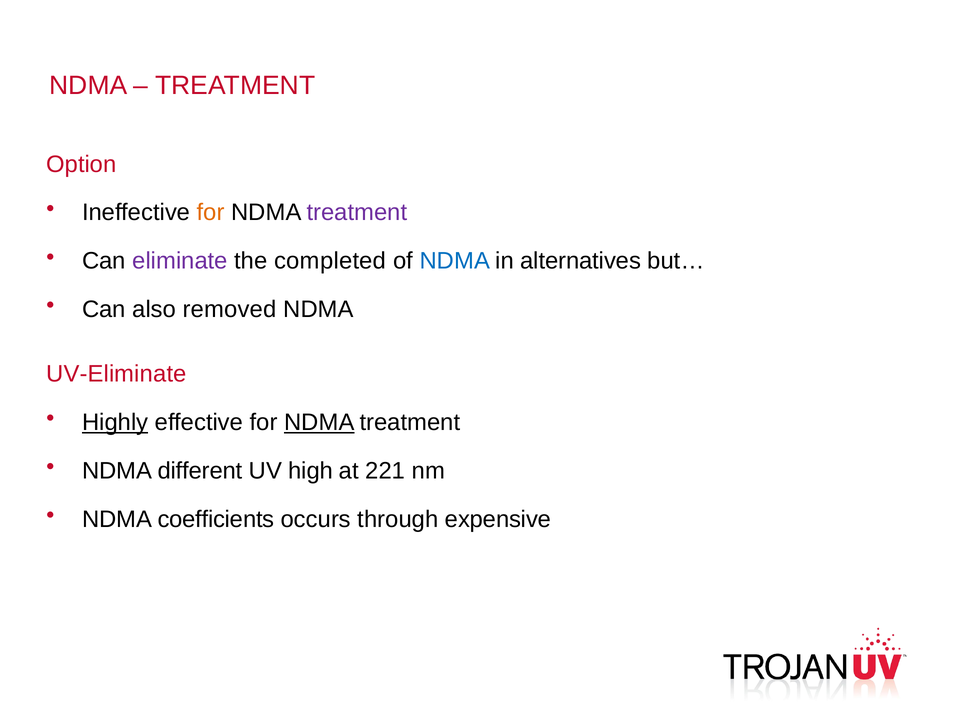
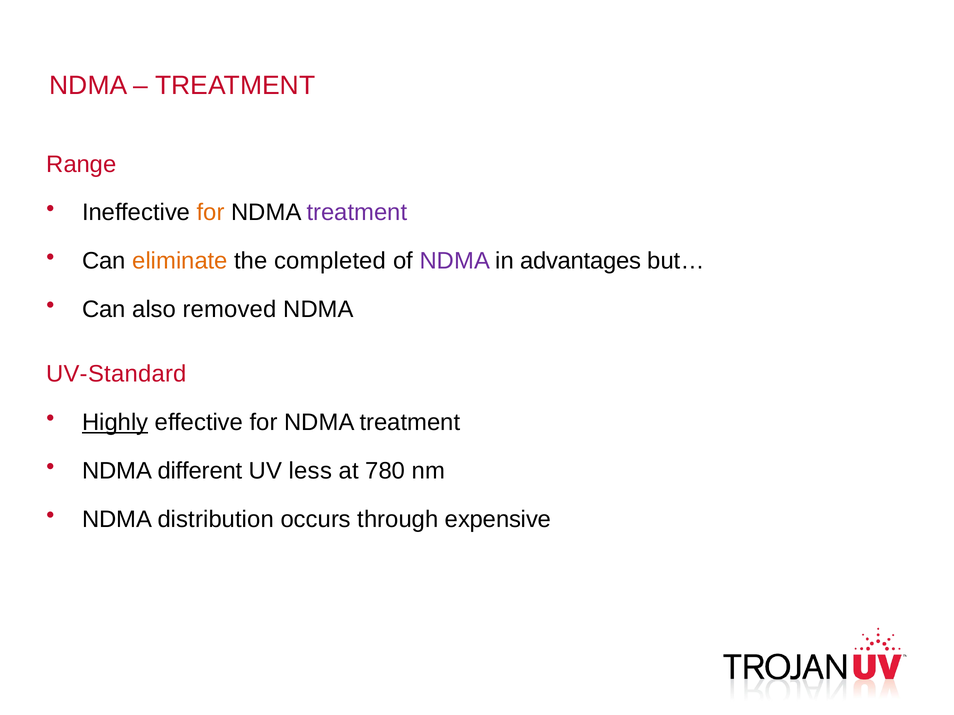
Option: Option -> Range (81, 164)
eliminate colour: purple -> orange (180, 261)
NDMA colour: blue -> purple (455, 261)
alternatives: alternatives -> advantages (581, 261)
UV-Eliminate: UV-Eliminate -> UV-Standard (116, 374)
NDMA underline: present -> none (319, 423)
high: high -> less (310, 471)
221: 221 -> 780 (385, 471)
coefficients: coefficients -> distribution (216, 520)
